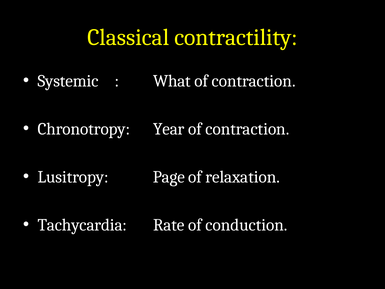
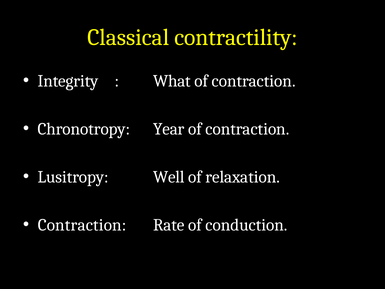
Systemic: Systemic -> Integrity (68, 81)
Page: Page -> Well (169, 177)
Tachycardia: Tachycardia -> Contraction (82, 225)
